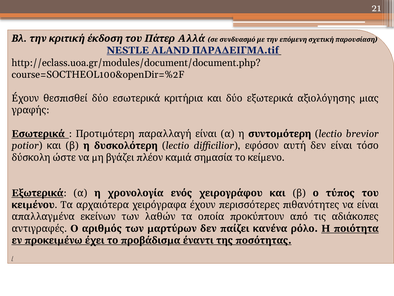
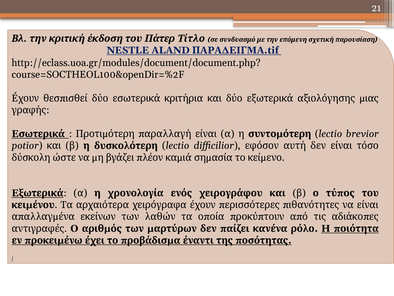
Αλλά: Αλλά -> Τίτλο (191, 38)
